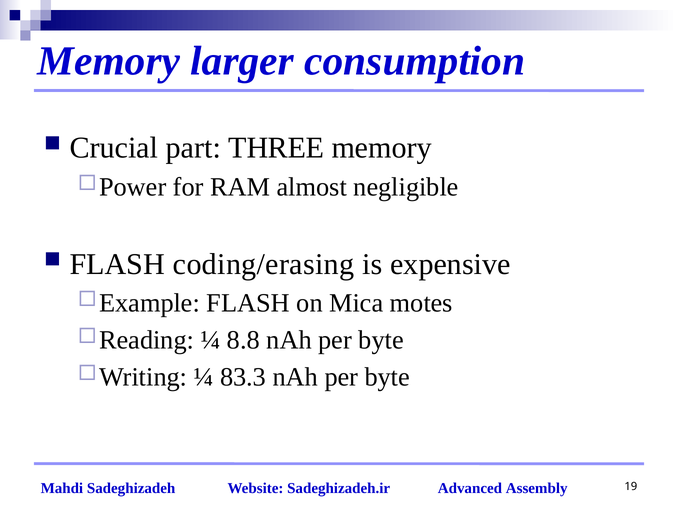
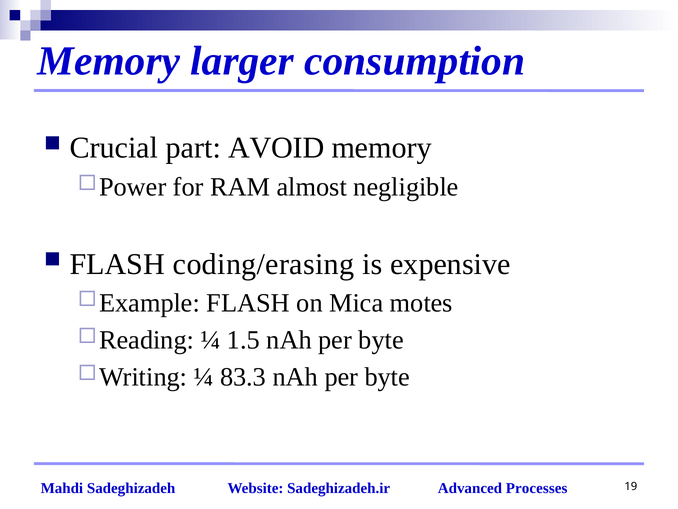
THREE: THREE -> AVOID (276, 148)
8.8: 8.8 -> 1.5 (243, 340)
Assembly: Assembly -> Processes (537, 488)
